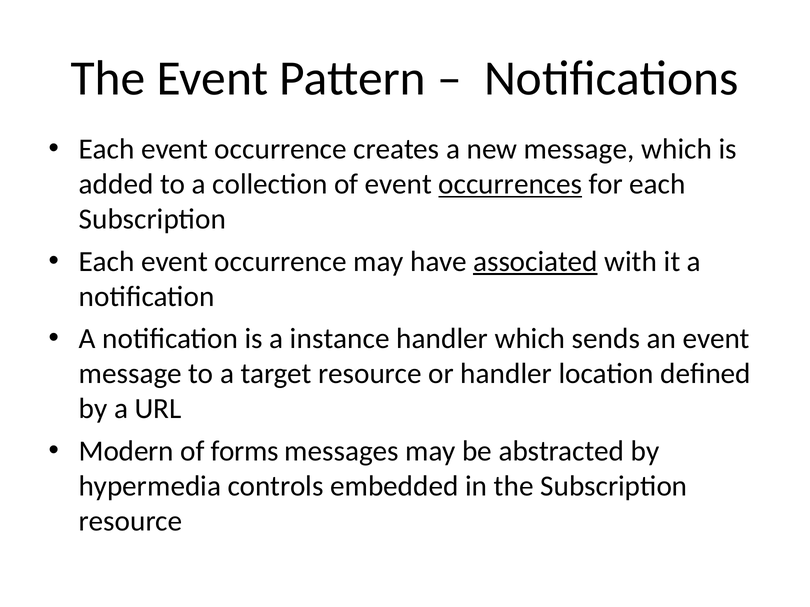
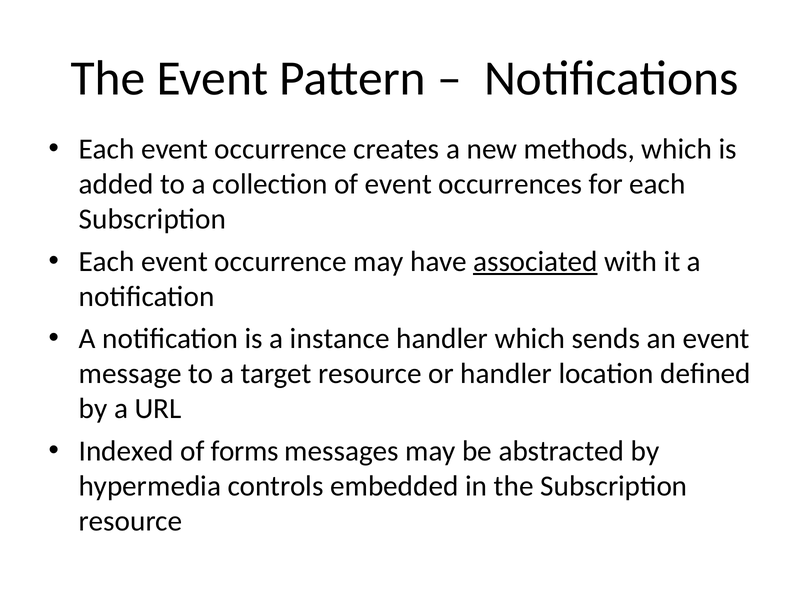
new message: message -> methods (579, 149)
occurrences underline: present -> none (510, 184)
Modern: Modern -> Indexed (126, 451)
